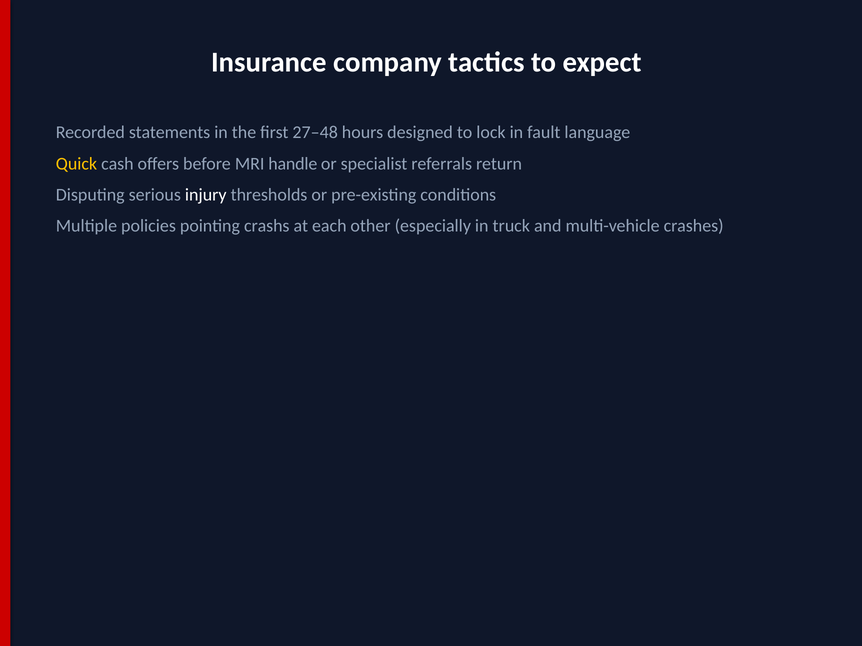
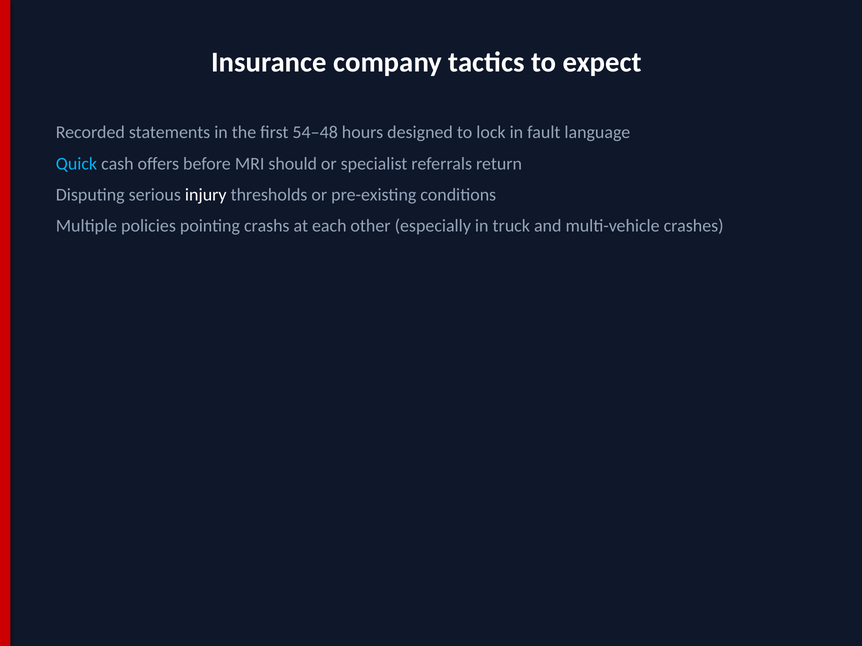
27–48: 27–48 -> 54–48 (315, 133)
Quick colour: yellow -> light blue (77, 164)
handle: handle -> should (293, 164)
